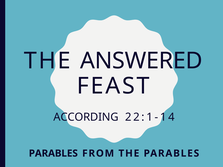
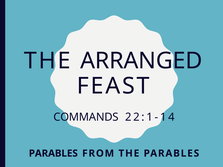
ANSWERED: ANSWERED -> ARRANGED (141, 61)
ACCORDING: ACCORDING -> COMMANDS (86, 117)
